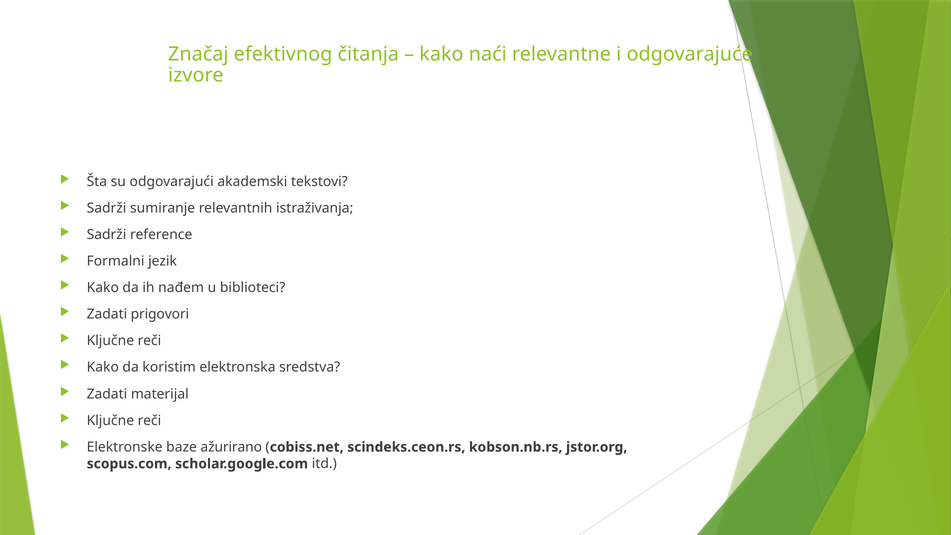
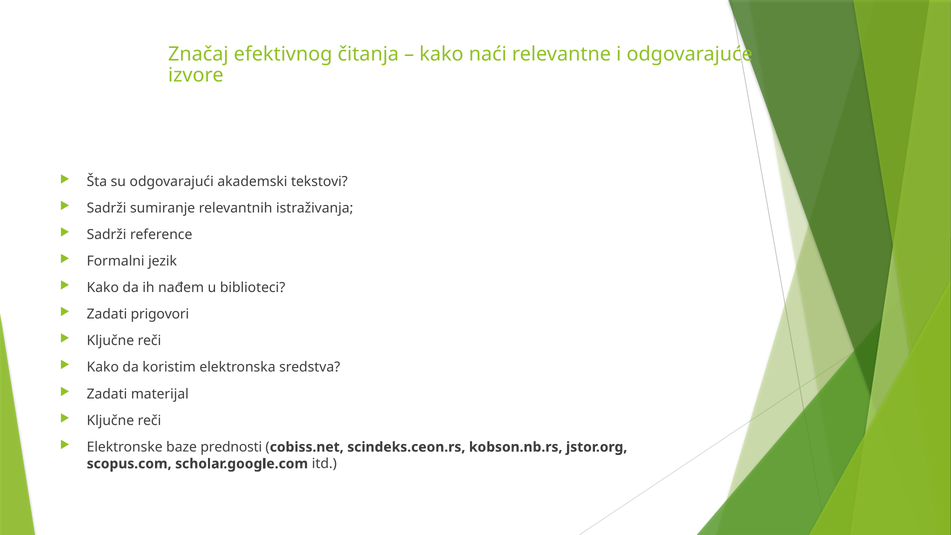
ažurirano: ažurirano -> prednosti (231, 447)
